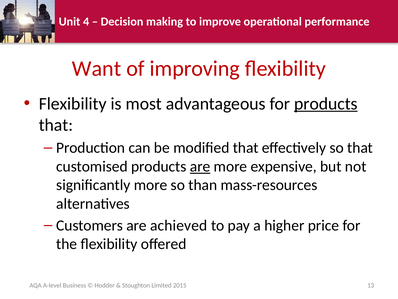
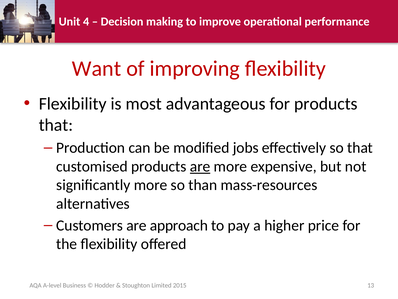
products underline: present -> none (326, 104)
modified that: that -> jobs (246, 148)
achieved: achieved -> approach (179, 225)
